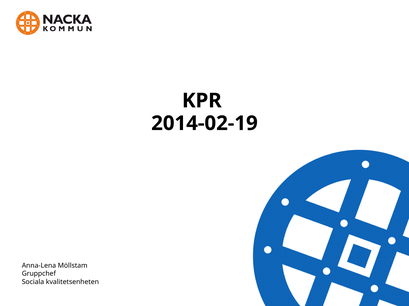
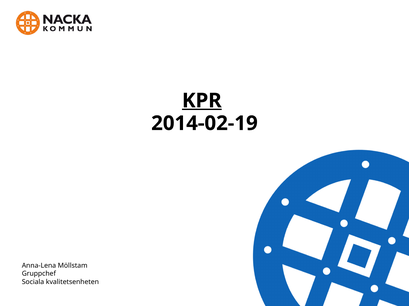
KPR underline: none -> present (202, 101)
